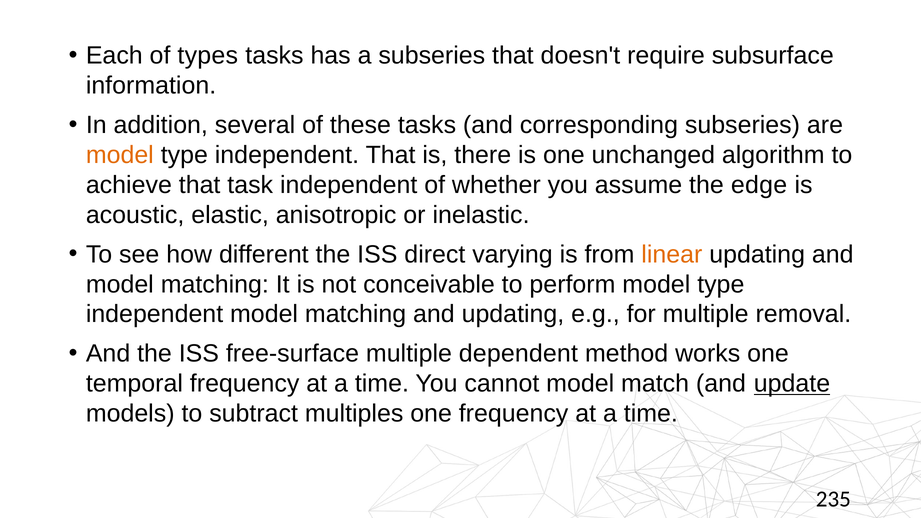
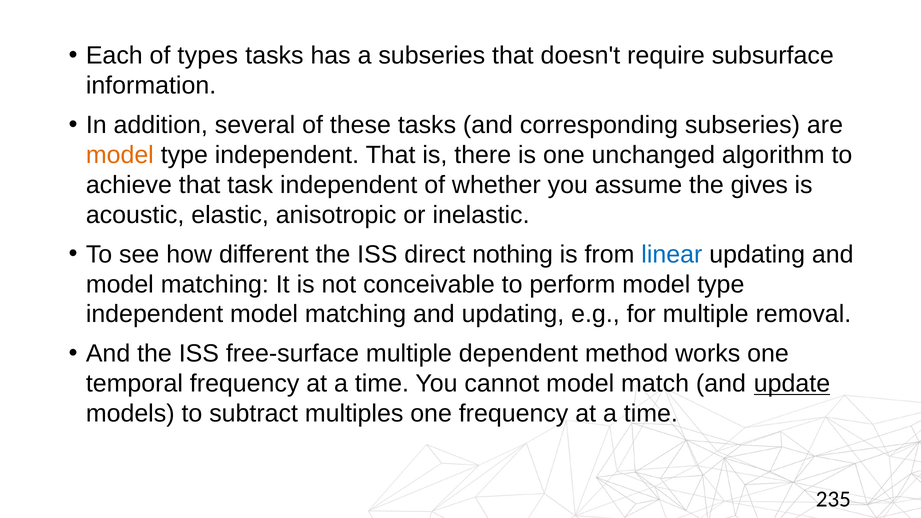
edge: edge -> gives (759, 185)
varying: varying -> nothing (513, 254)
linear colour: orange -> blue (672, 254)
